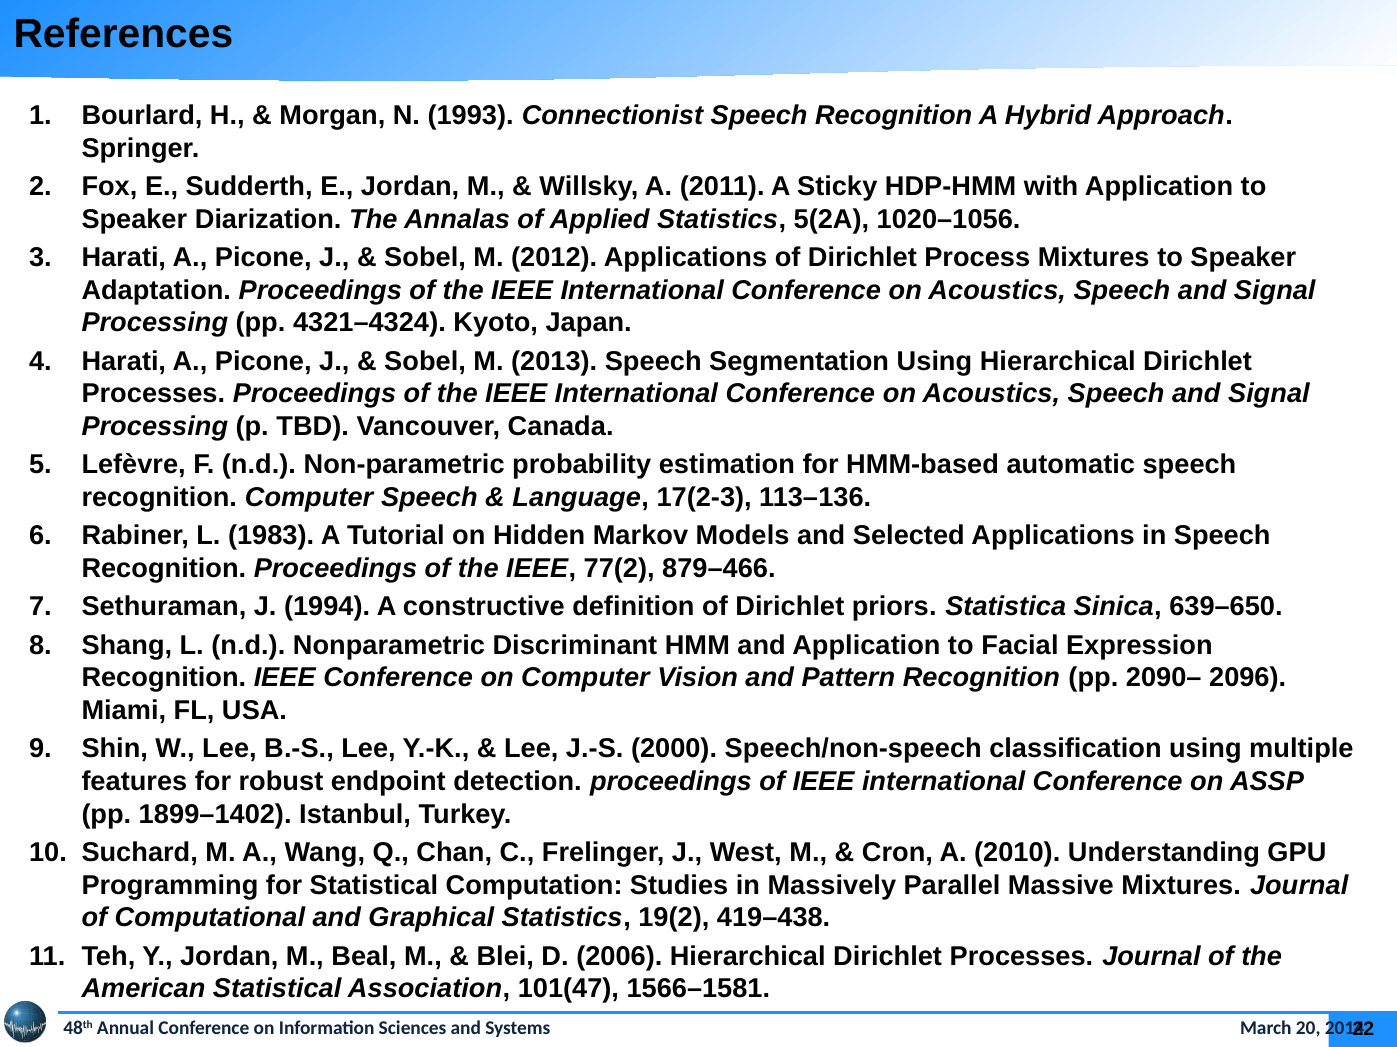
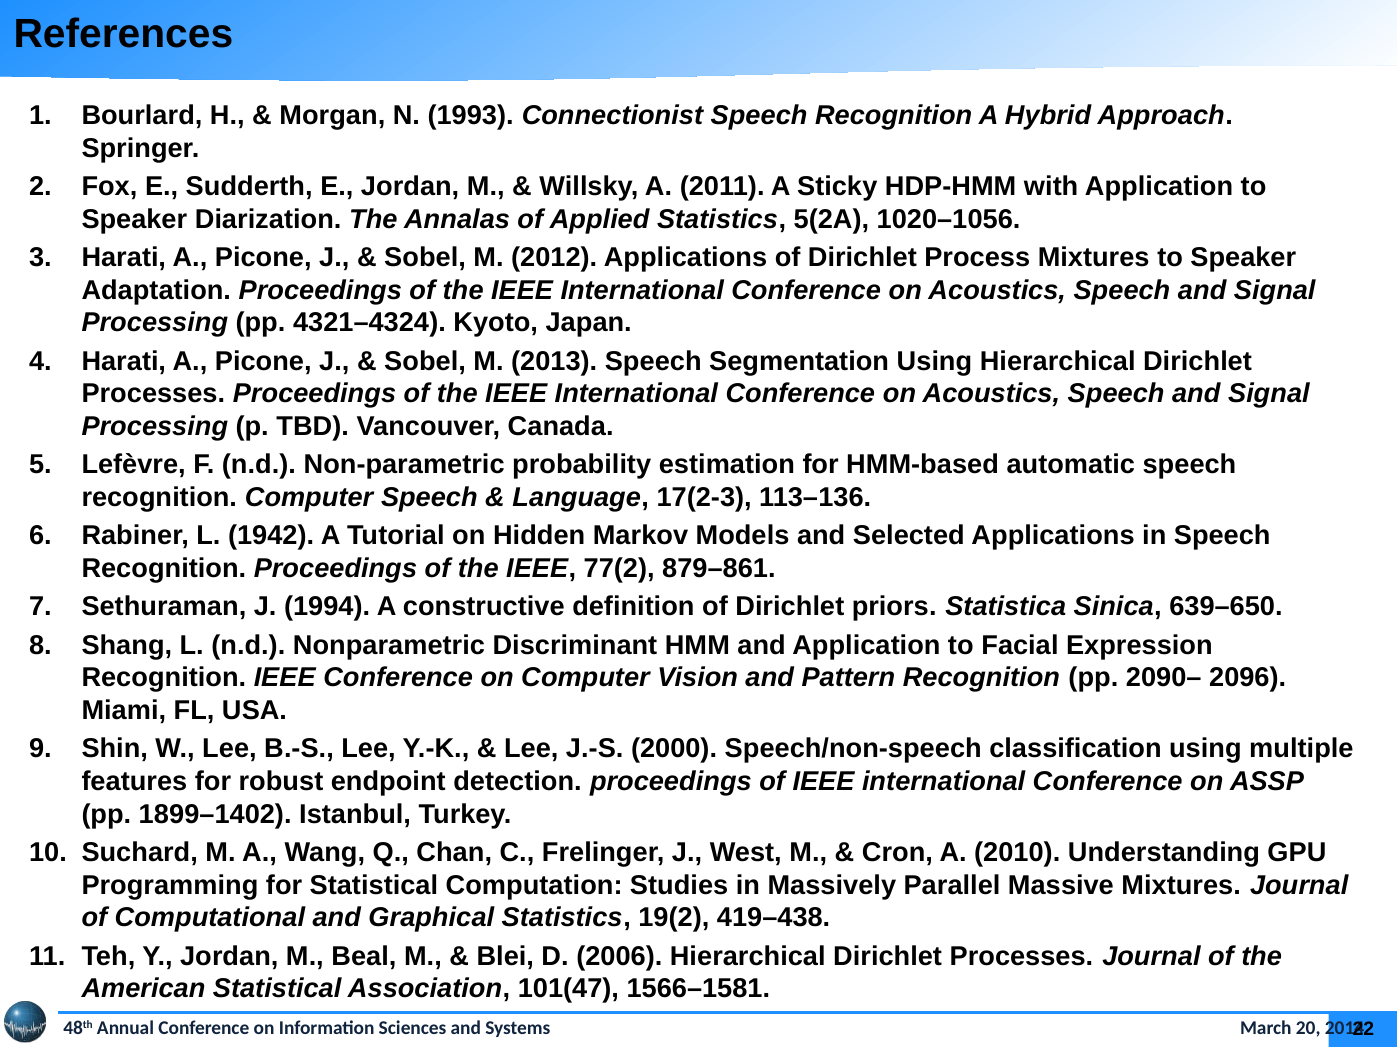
1983: 1983 -> 1942 (271, 536)
879–466: 879–466 -> 879–861 (719, 569)
